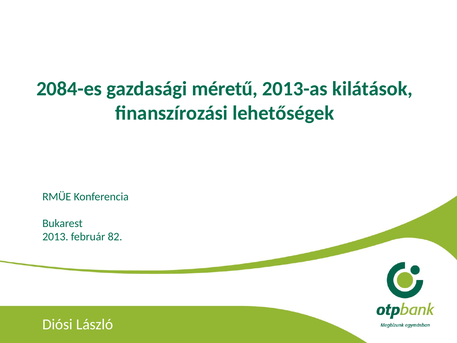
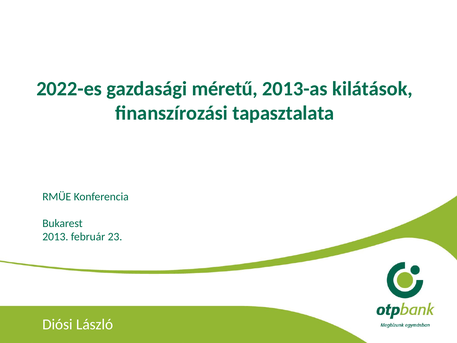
2084-es: 2084-es -> 2022-es (69, 89)
lehetőségek: lehetőségek -> tapasztalata (283, 113)
82: 82 -> 23 (115, 236)
